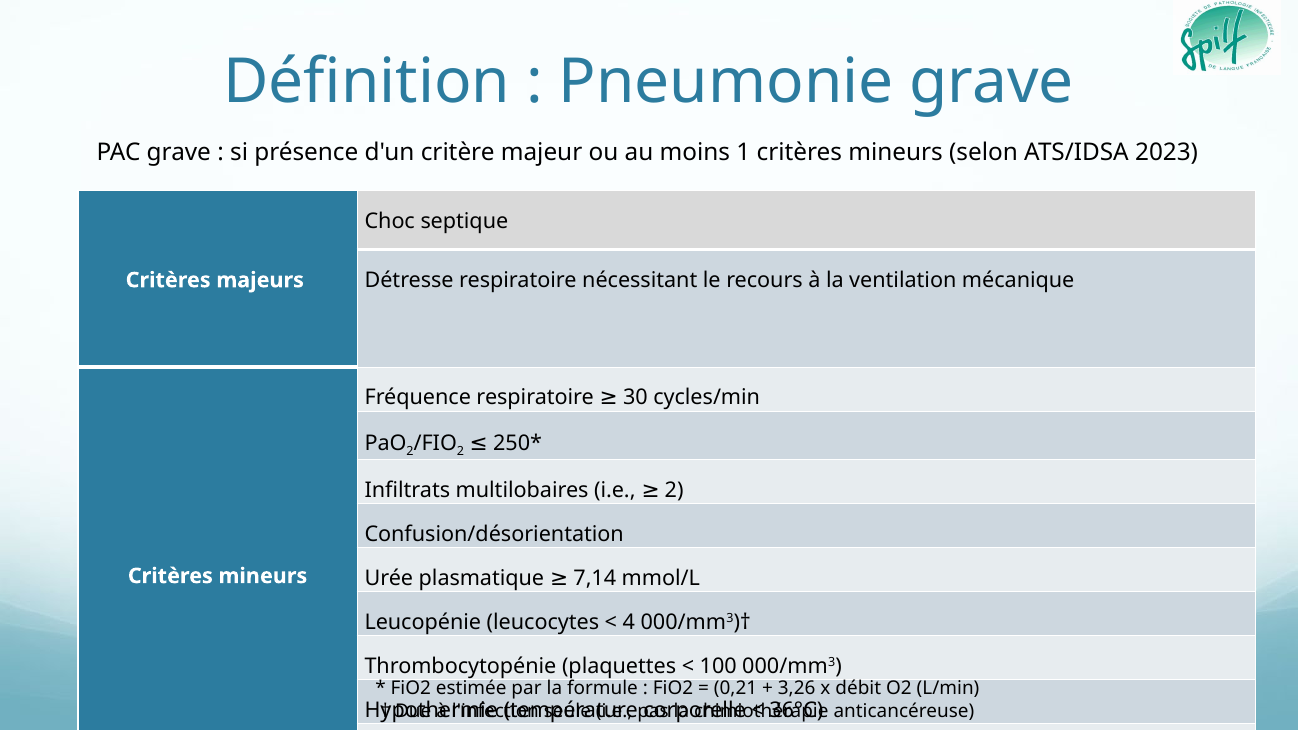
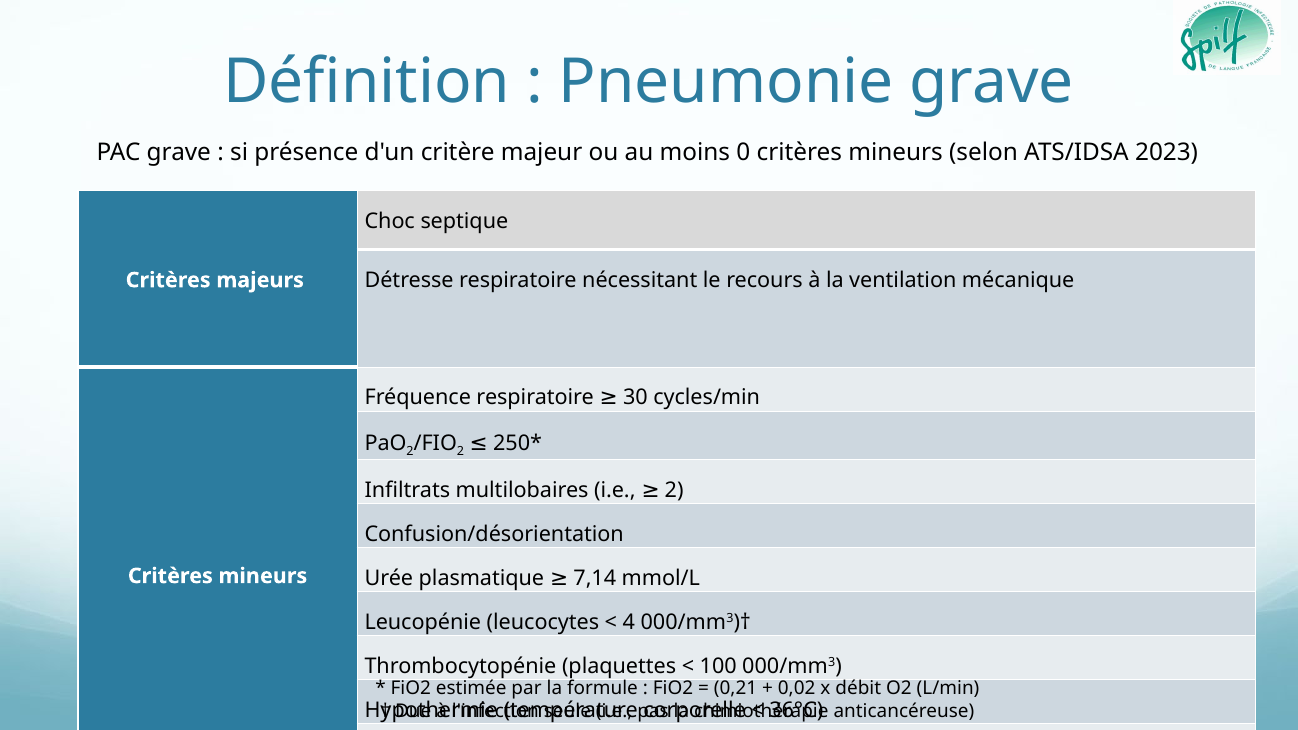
1: 1 -> 0 (743, 153)
3,26: 3,26 -> 0,02 (797, 689)
